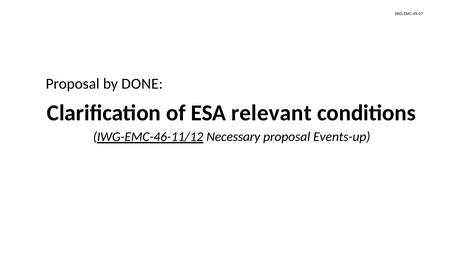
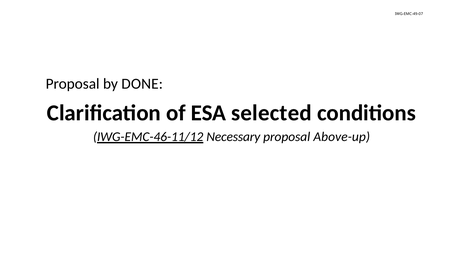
relevant: relevant -> selected (271, 113)
Events-up: Events-up -> Above-up (342, 137)
